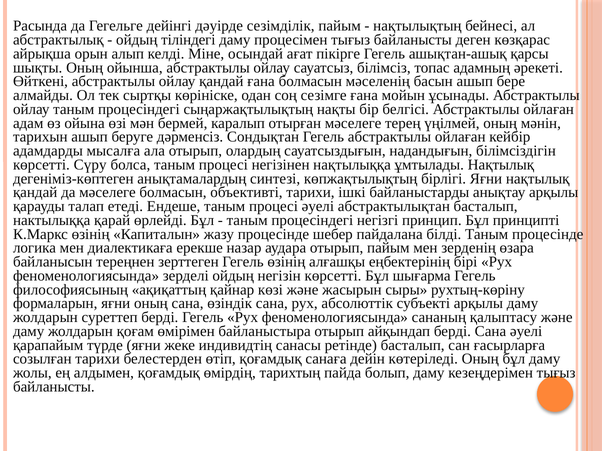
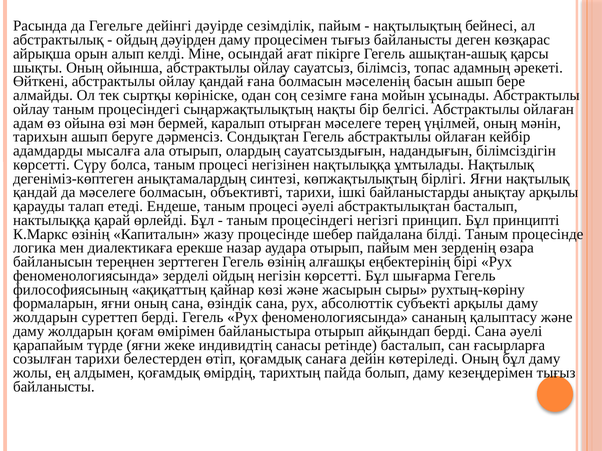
тіліндегі: тіліндегі -> дәуірден (188, 40)
